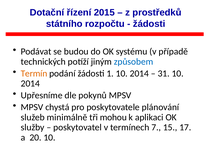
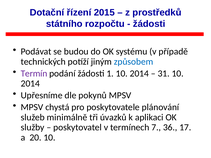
Termín colour: orange -> purple (34, 74)
mohou: mohou -> úvazků (113, 117)
15: 15 -> 36 (170, 128)
